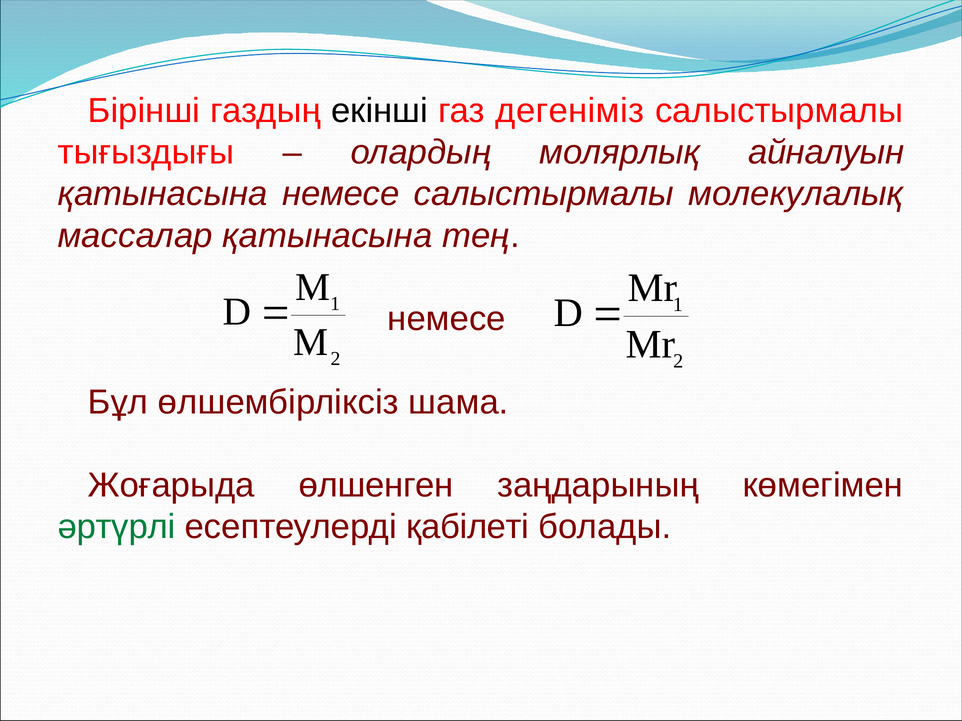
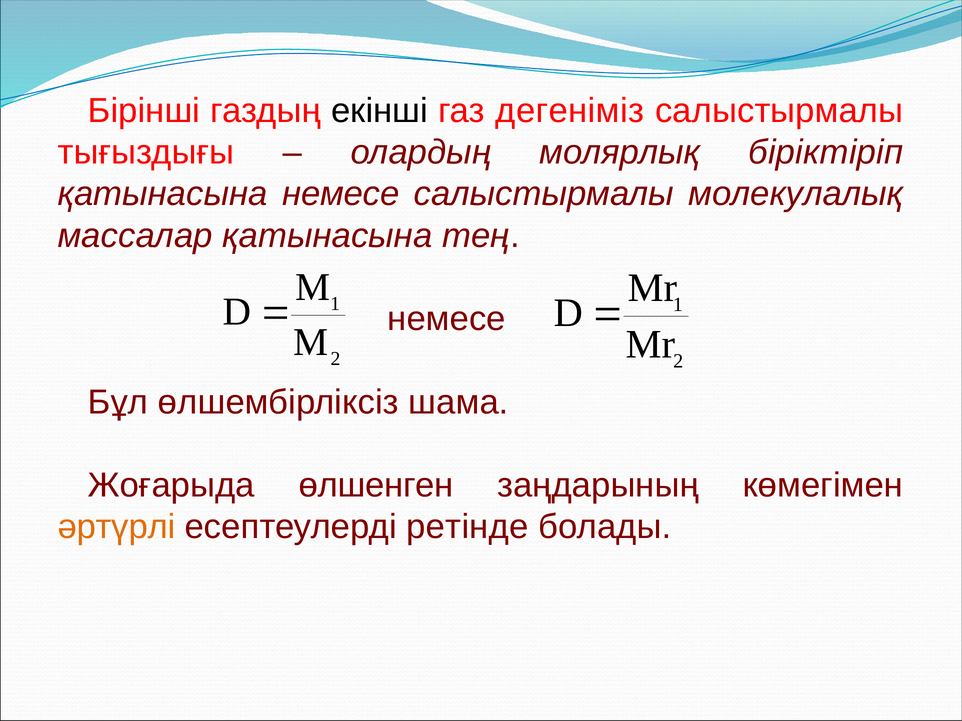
айналуын: айналуын -> біріктіріп (826, 152)
әртүрлі colour: green -> orange (117, 527)
қабілеті: қабілеті -> ретінде (467, 527)
